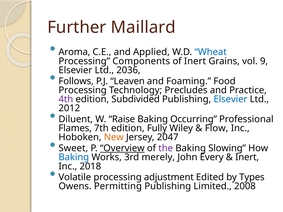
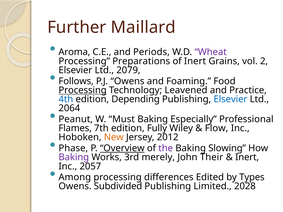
Applied: Applied -> Periods (151, 52)
Wheat colour: blue -> purple (211, 52)
Components: Components -> Preparations (141, 61)
9: 9 -> 2 (264, 61)
2036: 2036 -> 2079 (128, 70)
P.J Leaven: Leaven -> Owens (127, 81)
Processing underline: none -> present (83, 90)
Precludes: Precludes -> Leavened (186, 90)
4th colour: purple -> blue (66, 99)
Subdivided: Subdivided -> Depending (136, 99)
2012: 2012 -> 2064 (69, 108)
Diluent: Diluent -> Peanut (76, 119)
Raise: Raise -> Must (122, 119)
Occurring: Occurring -> Especially (194, 119)
2047: 2047 -> 2012 (168, 137)
Sweet: Sweet -> Phase (73, 148)
Baking colour: blue -> purple (74, 157)
Every: Every -> Their (212, 157)
2018: 2018 -> 2057 (90, 166)
Volatile: Volatile -> Among (75, 177)
adjustment: adjustment -> differences (169, 177)
Permitting: Permitting -> Subdivided (118, 186)
2008: 2008 -> 2028 (245, 186)
